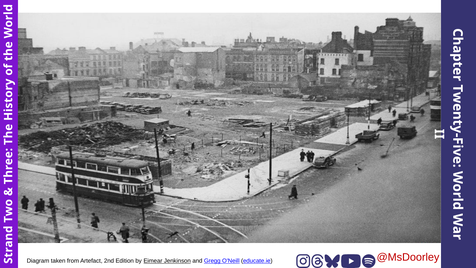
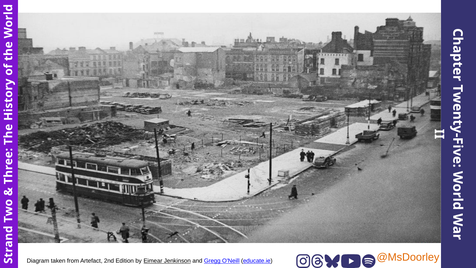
@MsDoorley colour: red -> orange (408, 257)
